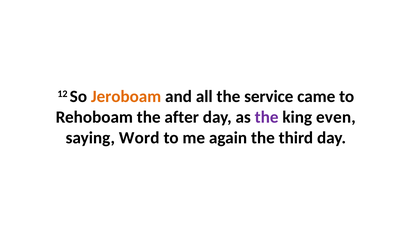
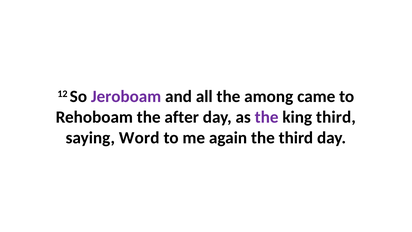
Jeroboam colour: orange -> purple (126, 96)
service: service -> among (269, 96)
king even: even -> third (336, 117)
